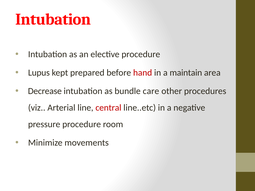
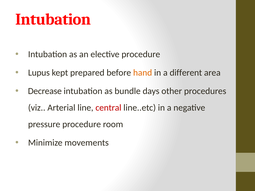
hand colour: red -> orange (143, 73)
maintain: maintain -> different (186, 73)
care: care -> days (151, 91)
